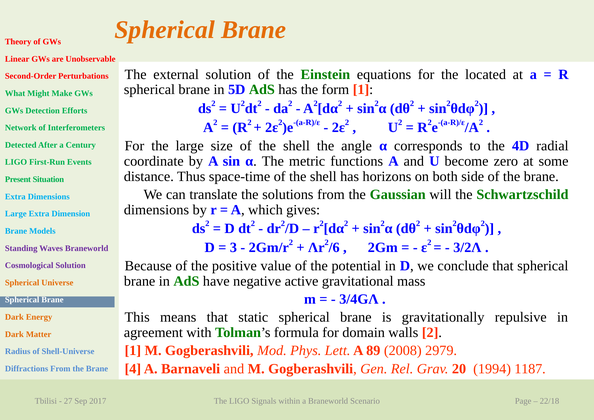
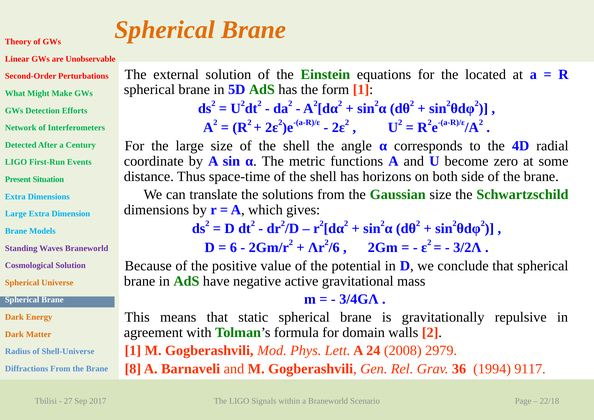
Gaussian will: will -> size (440, 195)
3: 3 -> 6 (233, 248)
89: 89 -> 24 (373, 351)
4: 4 -> 8 (133, 369)
20: 20 -> 36 (459, 369)
1187: 1187 -> 9117 (530, 369)
